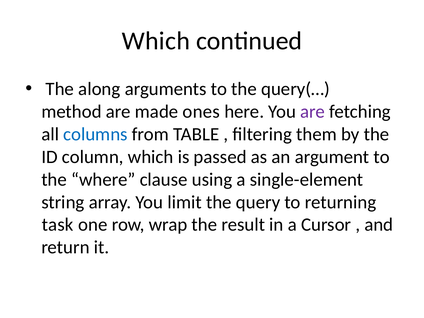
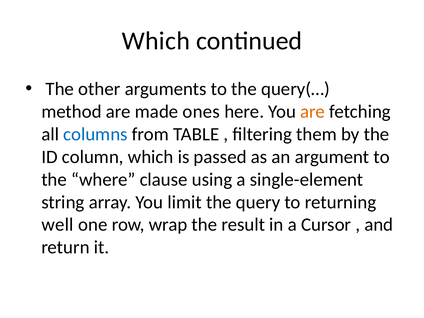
along: along -> other (99, 89)
are colour: purple -> orange (313, 112)
task: task -> well (58, 225)
